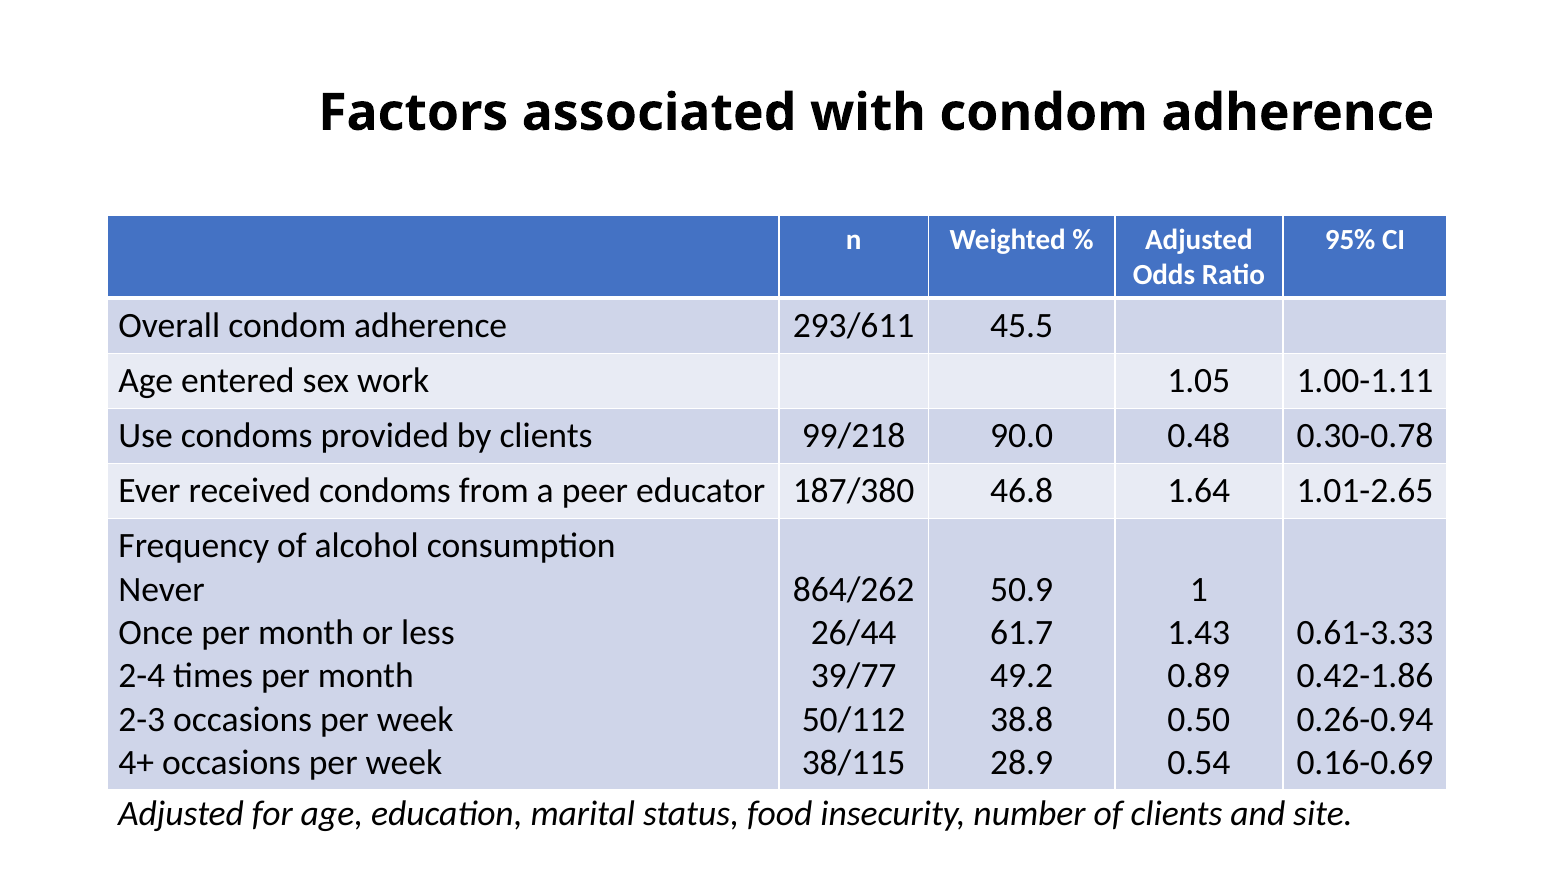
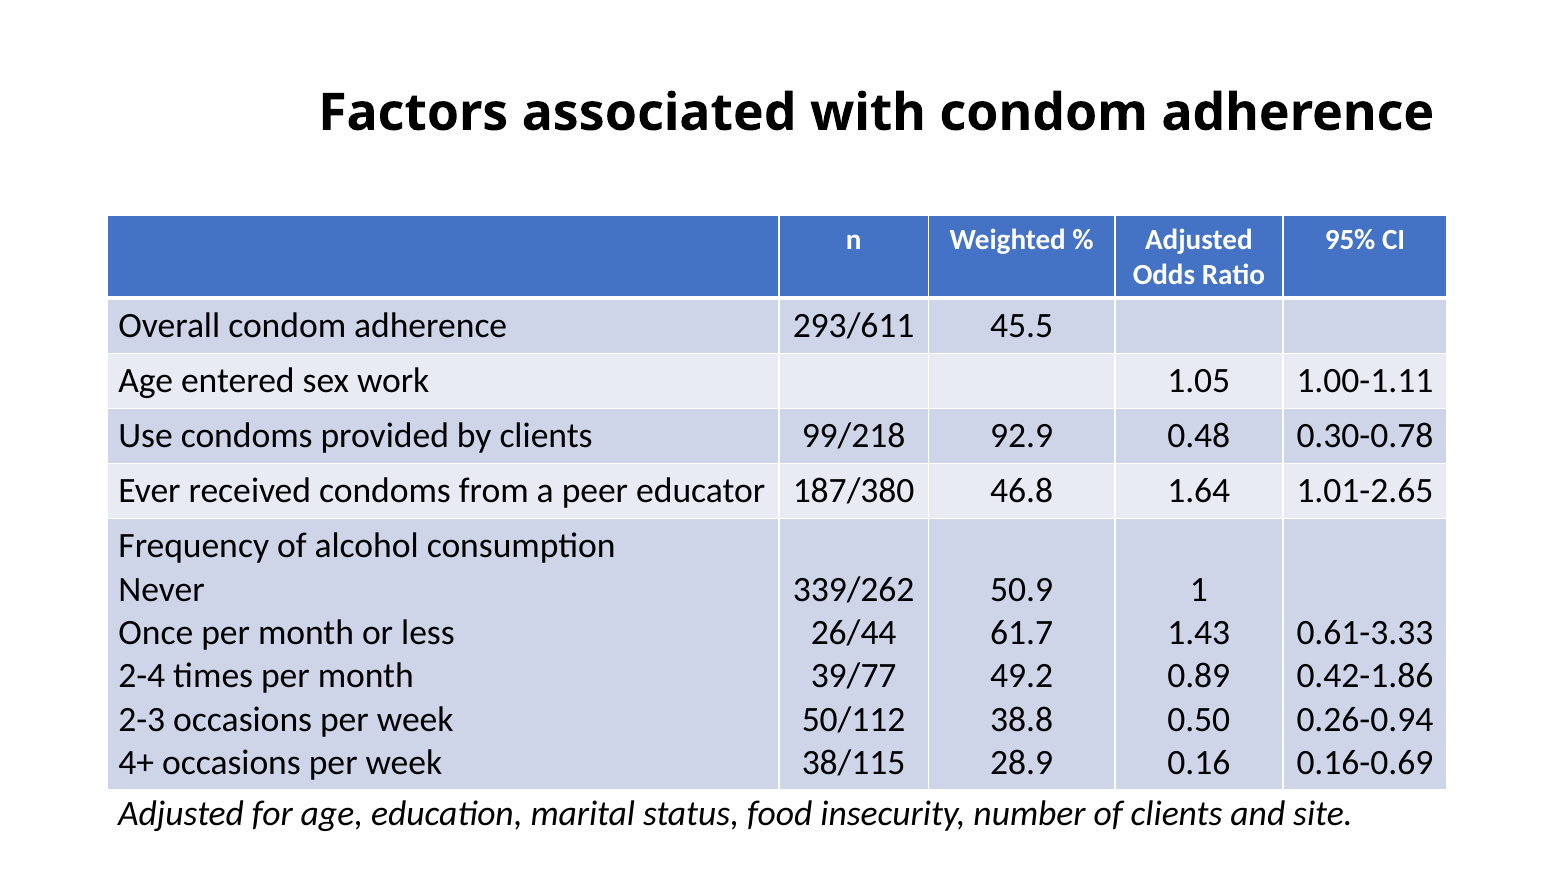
90.0: 90.0 -> 92.9 (1022, 436)
864/262: 864/262 -> 339/262 (854, 590)
0.54: 0.54 -> 0.16 (1199, 763)
